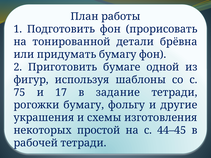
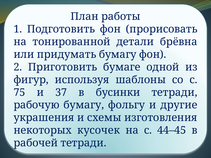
17: 17 -> 37 (61, 93)
задание: задание -> бусинки (118, 93)
рогожки: рогожки -> рабочую (36, 105)
простой: простой -> кусочек (99, 130)
